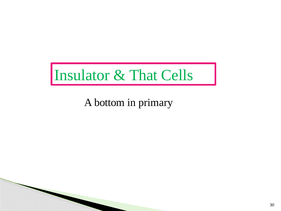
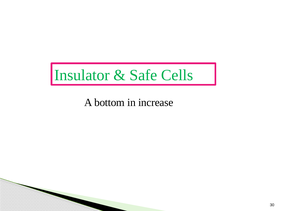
That: That -> Safe (143, 75)
primary: primary -> increase (156, 102)
